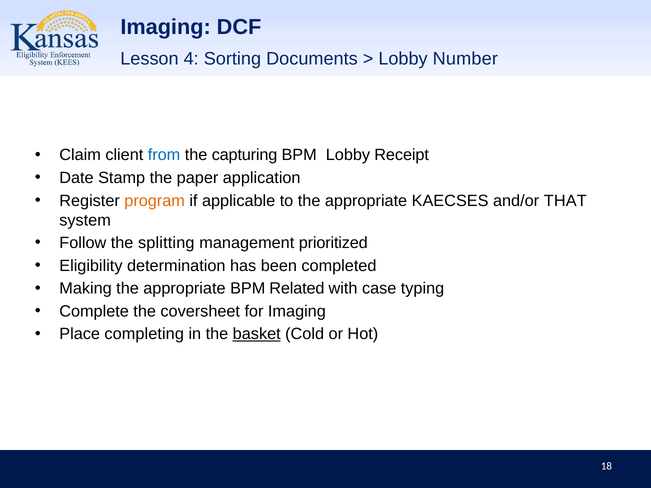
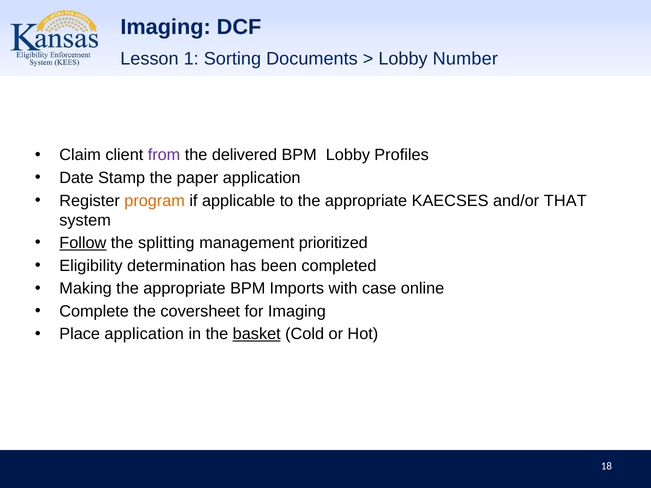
4: 4 -> 1 (191, 59)
from colour: blue -> purple (164, 155)
capturing: capturing -> delivered (245, 155)
Receipt: Receipt -> Profiles (402, 155)
Follow underline: none -> present (83, 243)
Related: Related -> Imports (297, 289)
typing: typing -> online (423, 289)
Place completing: completing -> application (144, 334)
